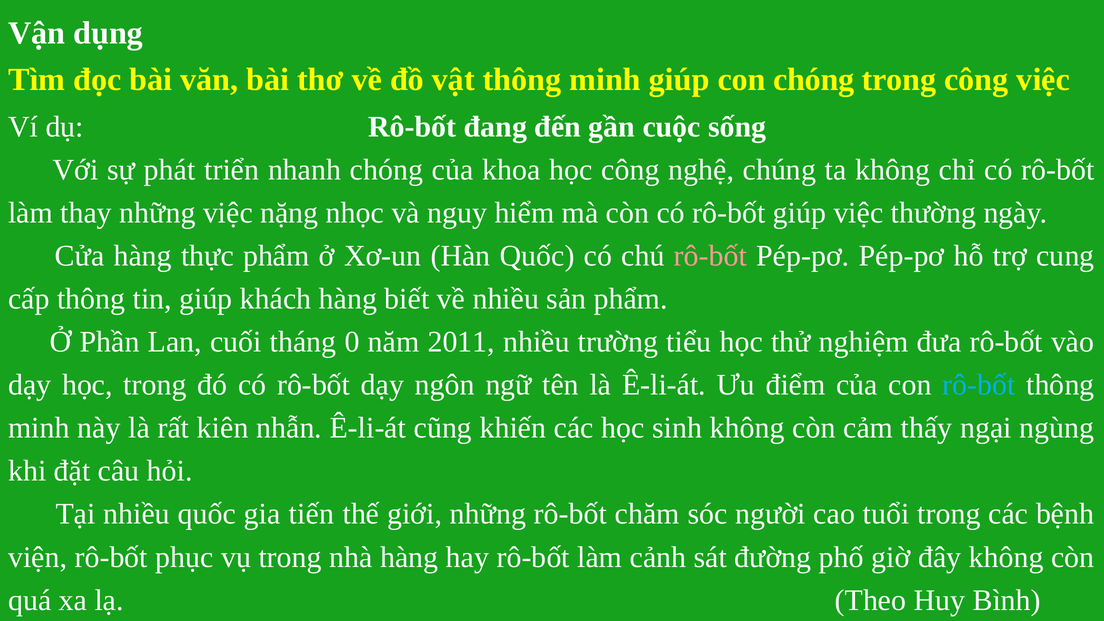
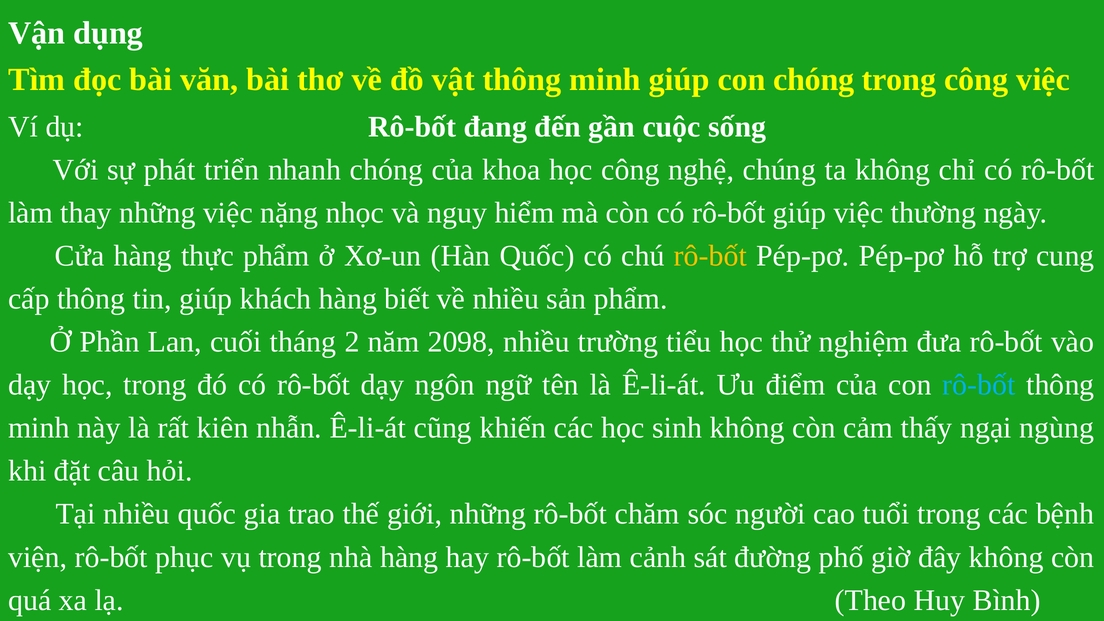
rô-bốt colour: pink -> yellow (710, 256)
0: 0 -> 2 (352, 342)
2011: 2011 -> 2098 (461, 342)
tiến: tiến -> trao (312, 514)
